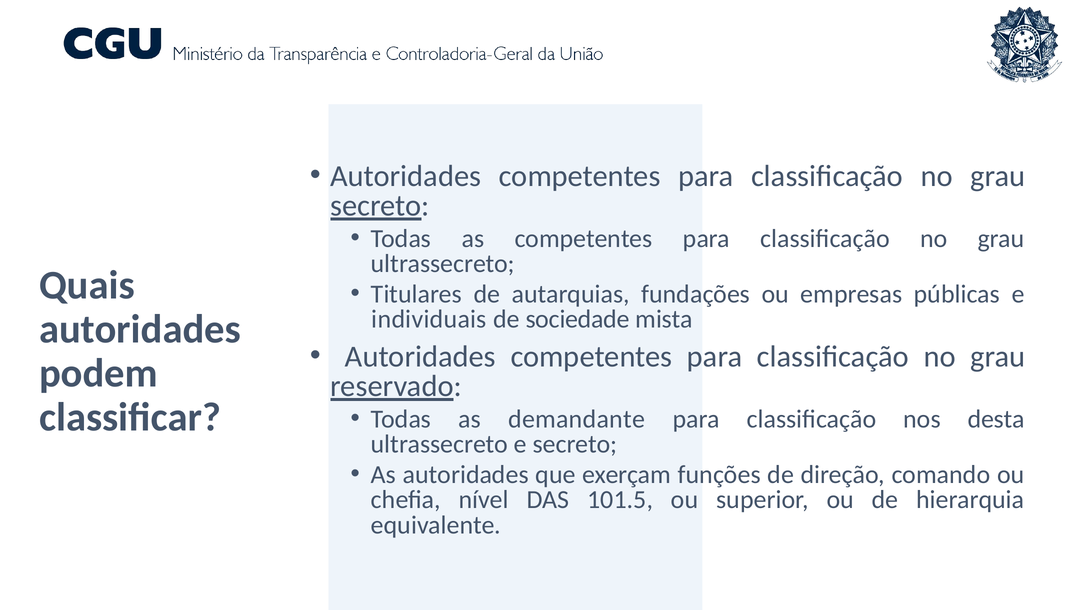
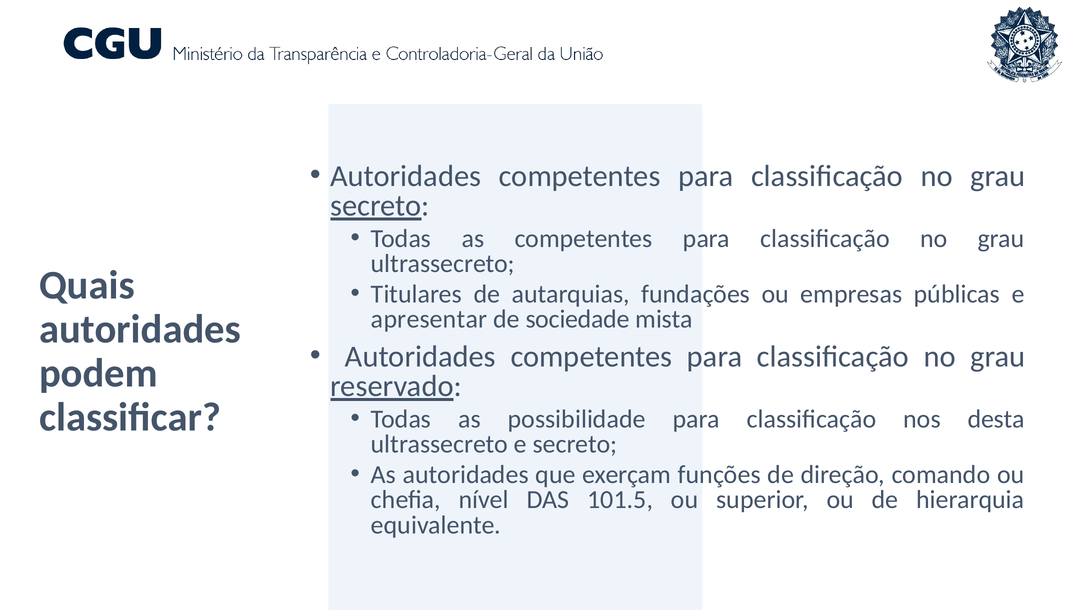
individuais: individuais -> apresentar (429, 319)
demandante: demandante -> possibilidade (577, 419)
